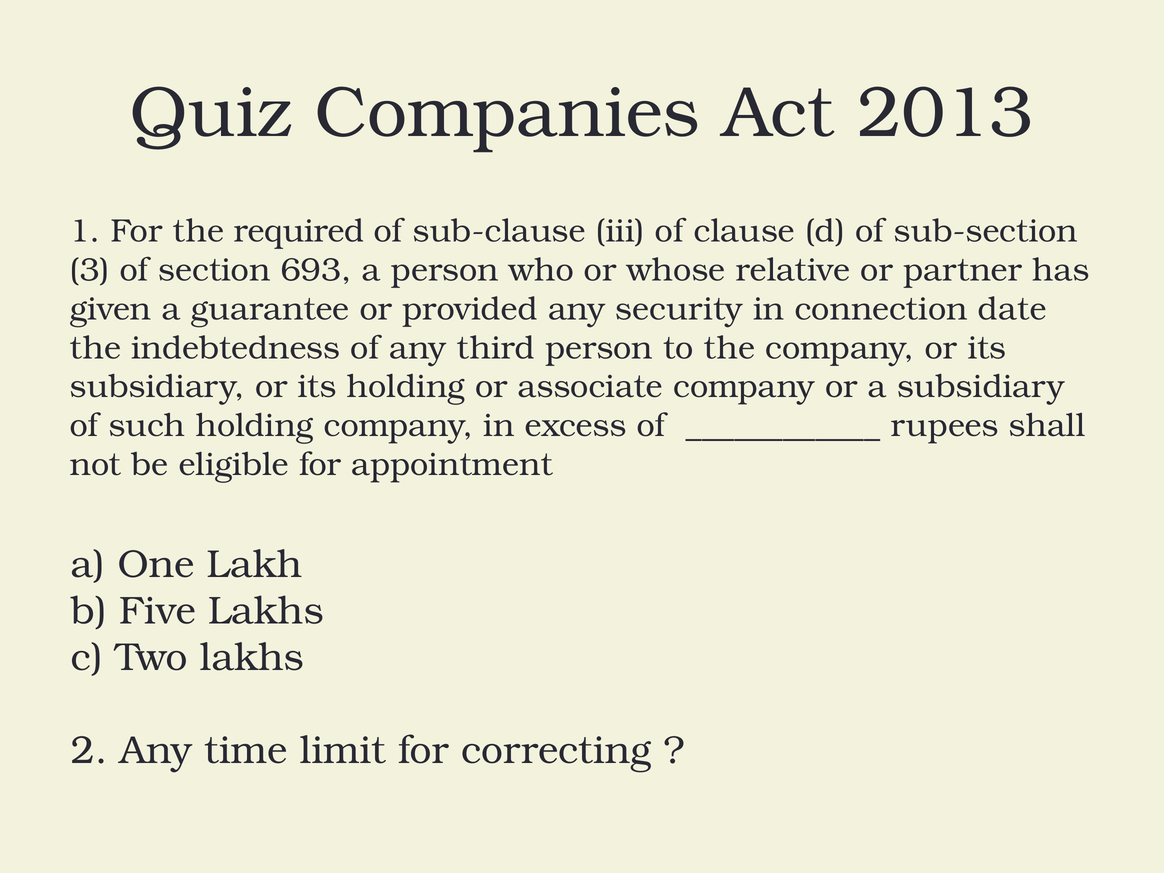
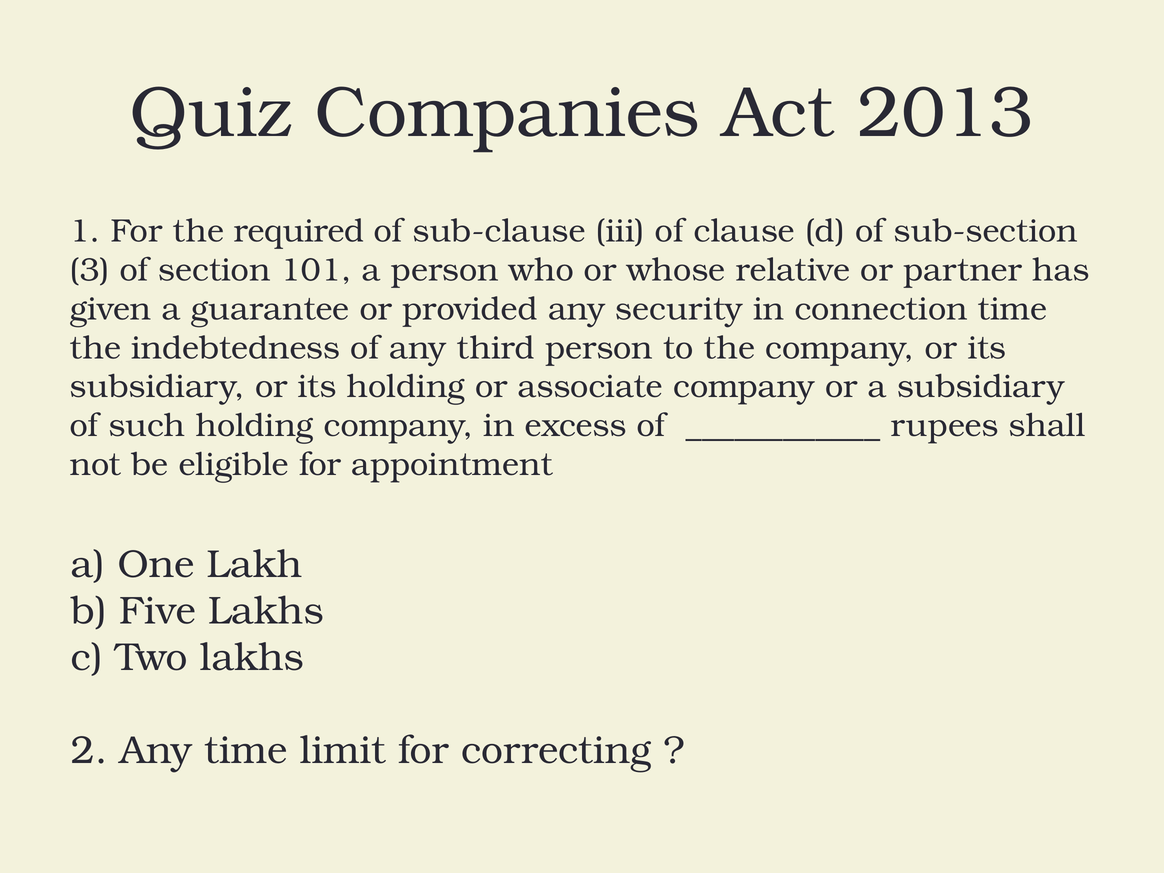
693: 693 -> 101 (316, 270)
connection date: date -> time (1012, 309)
